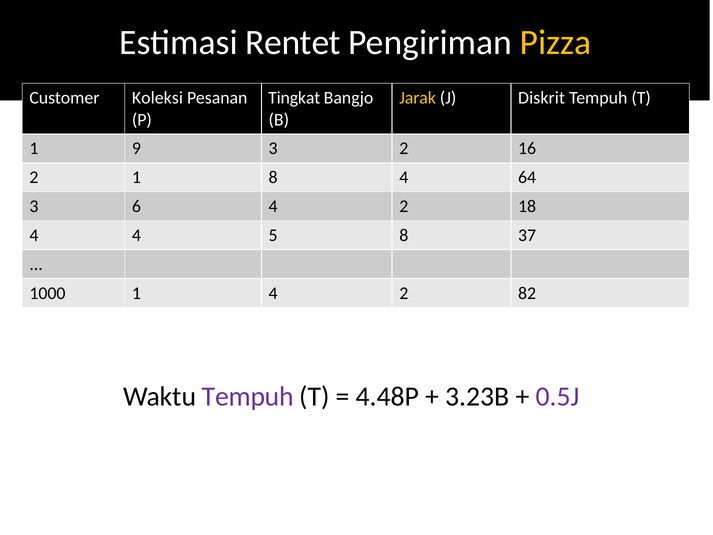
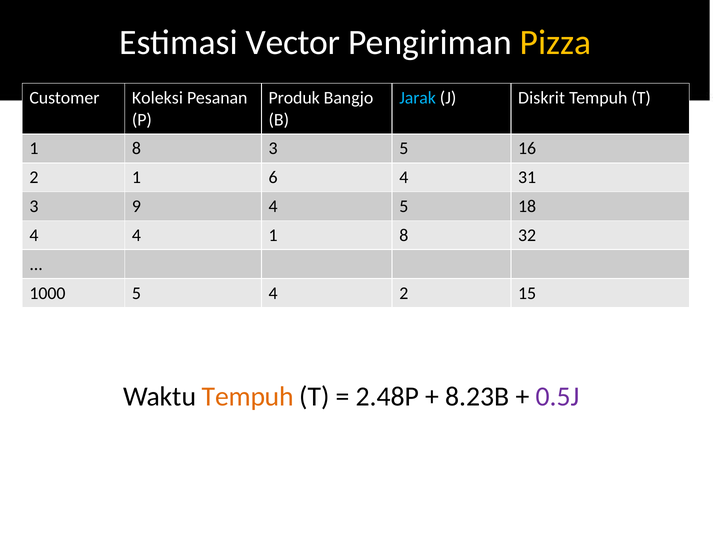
Rentet: Rentet -> Vector (293, 43)
Tingkat: Tingkat -> Produk (294, 98)
Jarak colour: yellow -> light blue (418, 98)
9: 9 -> 8 (136, 149)
3 2: 2 -> 5 (404, 149)
1 8: 8 -> 6 (273, 177)
64: 64 -> 31 (527, 177)
6: 6 -> 9 (136, 206)
2: 2 -> 5 (404, 206)
4 5: 5 -> 1 (273, 235)
37: 37 -> 32 (527, 235)
1000 1: 1 -> 5 (136, 293)
82: 82 -> 15 (527, 293)
Tempuh colour: purple -> orange (248, 396)
4.48P: 4.48P -> 2.48P (387, 396)
3.23B: 3.23B -> 8.23B (477, 396)
